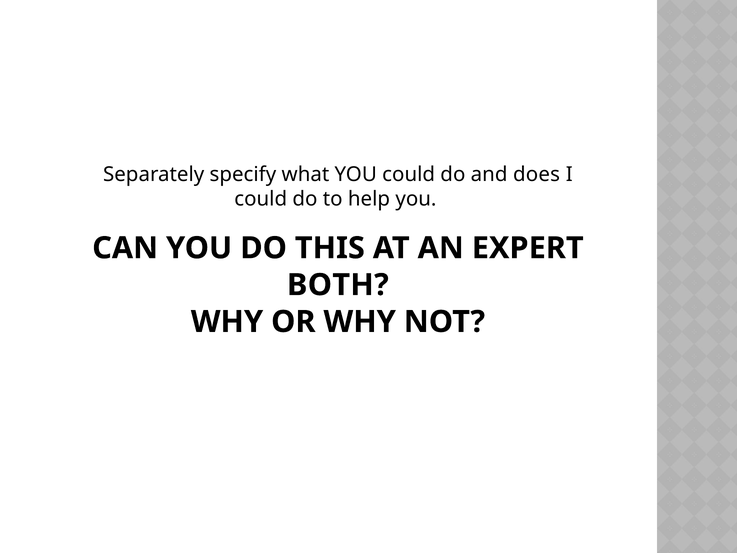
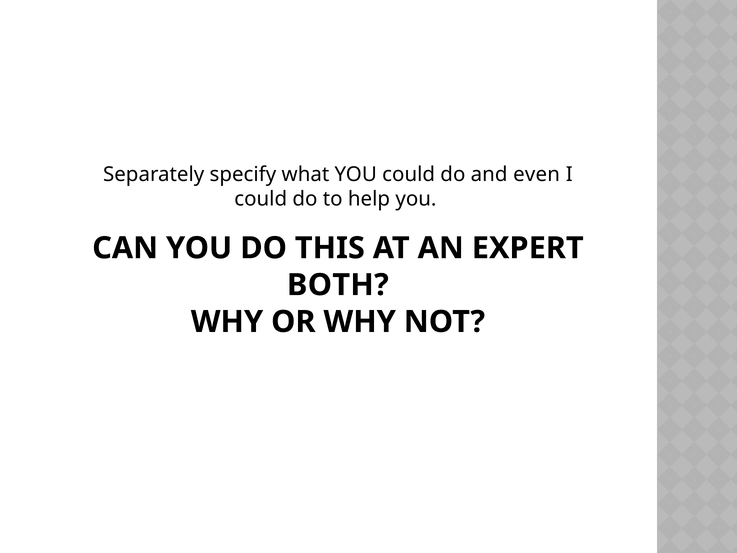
does: does -> even (537, 174)
